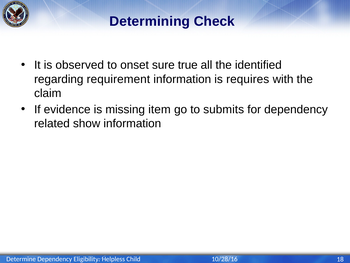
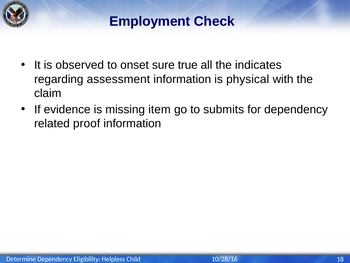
Determining: Determining -> Employment (150, 21)
identified: identified -> indicates (258, 65)
requirement: requirement -> assessment (118, 79)
requires: requires -> physical (248, 79)
show: show -> proof (87, 123)
